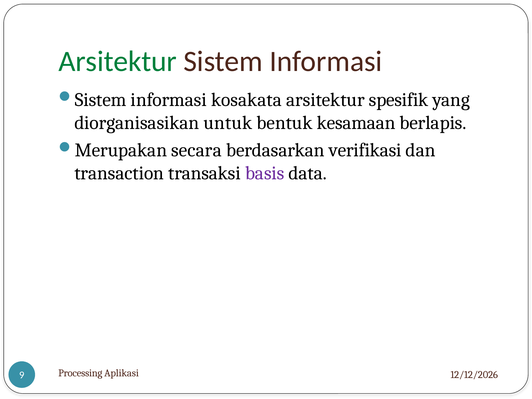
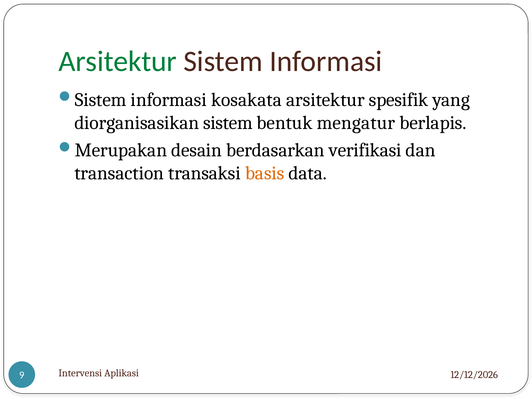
diorganisasikan untuk: untuk -> sistem (228, 123)
kesamaan: kesamaan -> mengatur (356, 123)
secara: secara -> desain (197, 150)
basis colour: purple -> orange (265, 173)
Processing: Processing -> Intervensi (80, 373)
